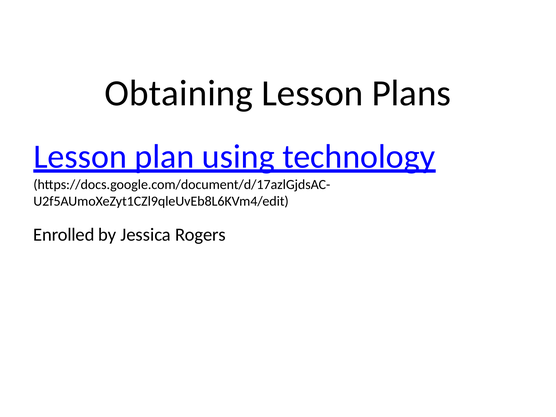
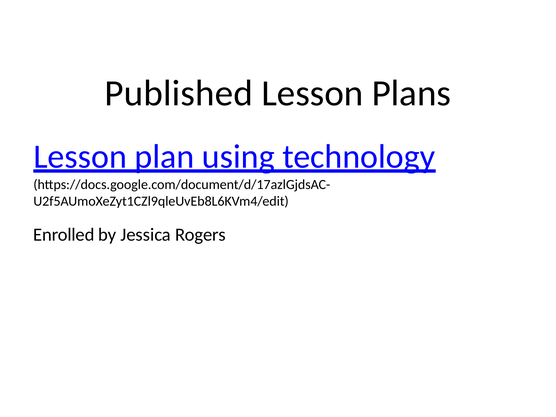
Obtaining: Obtaining -> Published (179, 93)
